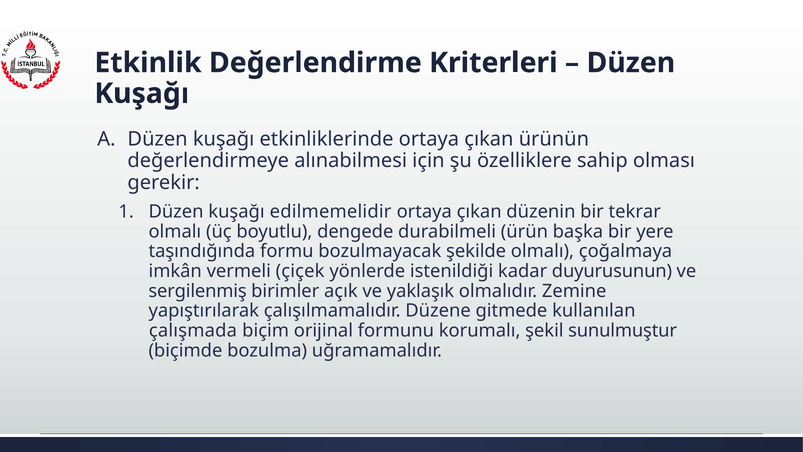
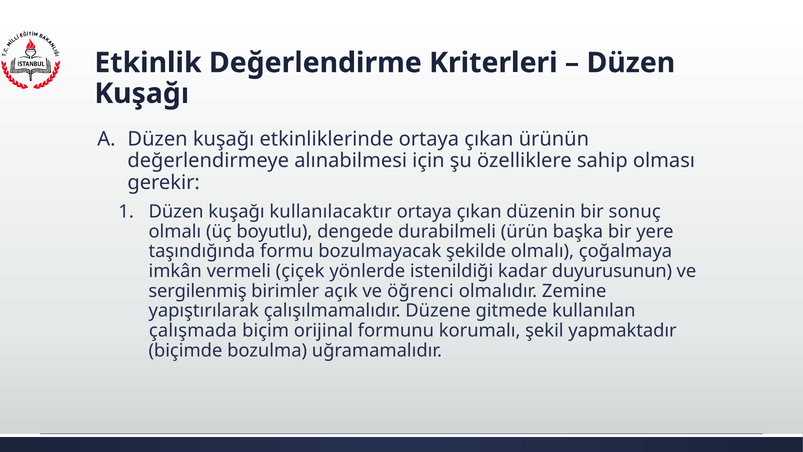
edilmemelidir: edilmemelidir -> kullanılacaktır (331, 211)
tekrar: tekrar -> sonuç (635, 211)
yaklaşık: yaklaşık -> öğrenci (420, 291)
sunulmuştur: sunulmuştur -> yapmaktadır (623, 331)
